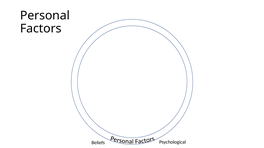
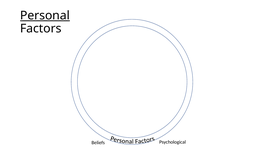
Personal underline: none -> present (45, 16)
